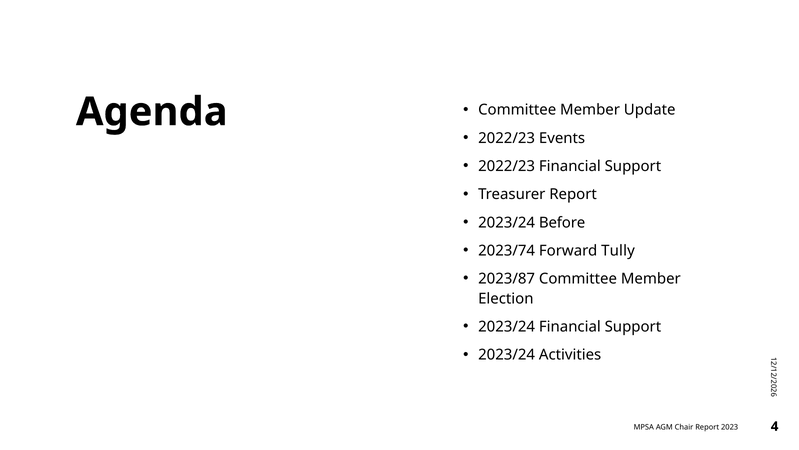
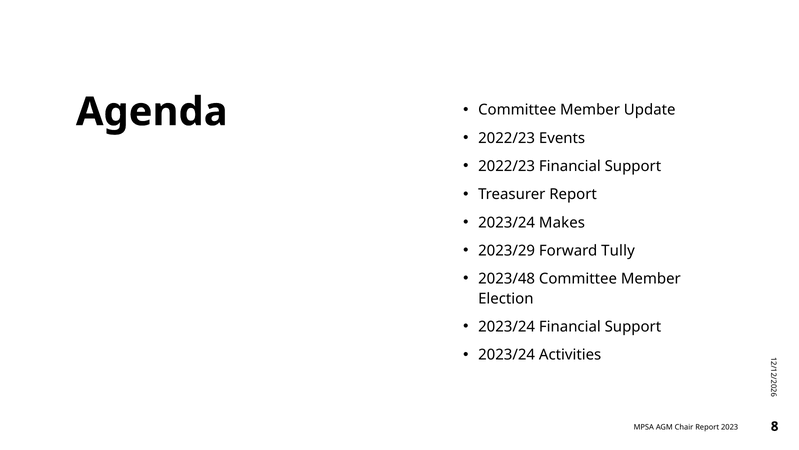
Before: Before -> Makes (562, 222)
2023/74: 2023/74 -> 2023/29 (507, 250)
2023/87: 2023/87 -> 2023/48 (507, 278)
4: 4 -> 8 (775, 426)
